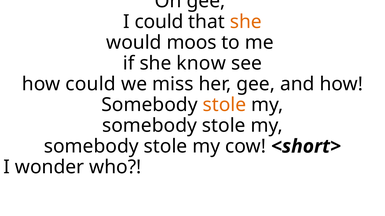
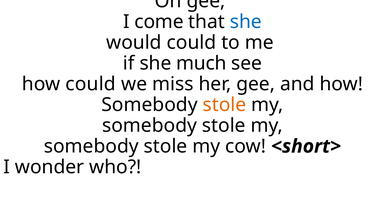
I could: could -> come (159, 22)
she colour: orange -> blue (246, 22)
would moos: moos -> could (191, 43)
know: know -> much (201, 64)
